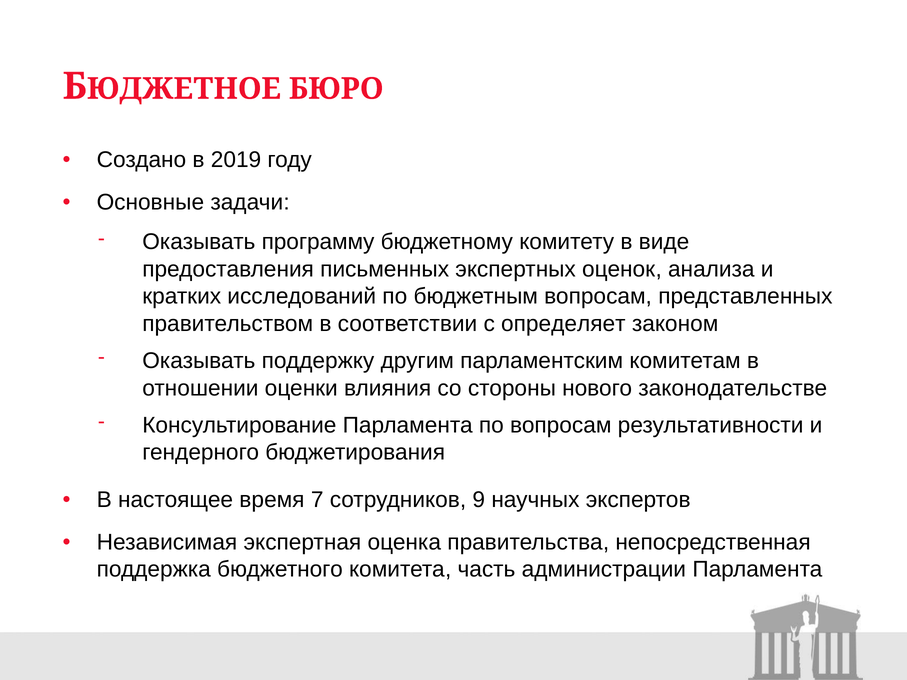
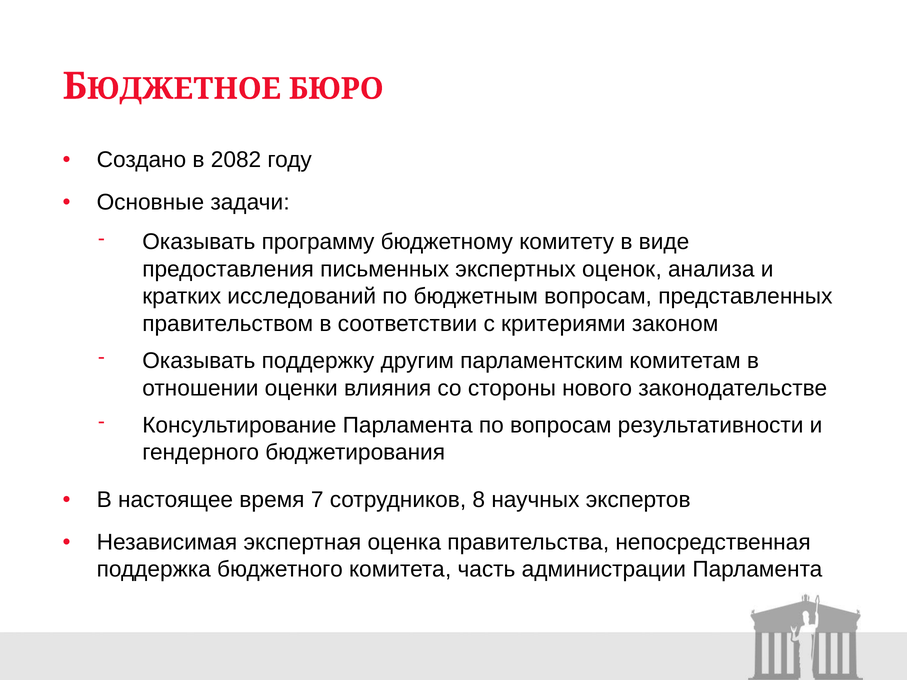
2019: 2019 -> 2082 (236, 160)
определяет: определяет -> критериями (563, 324)
9: 9 -> 8 (479, 500)
